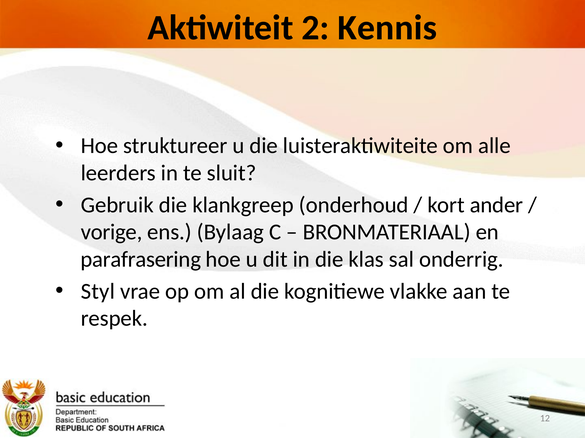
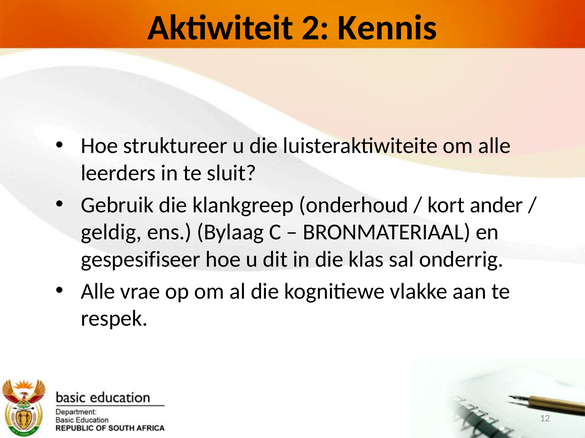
vorige: vorige -> geldig (111, 233)
parafrasering: parafrasering -> gespesifiseer (141, 260)
Styl: Styl -> Alle (98, 292)
